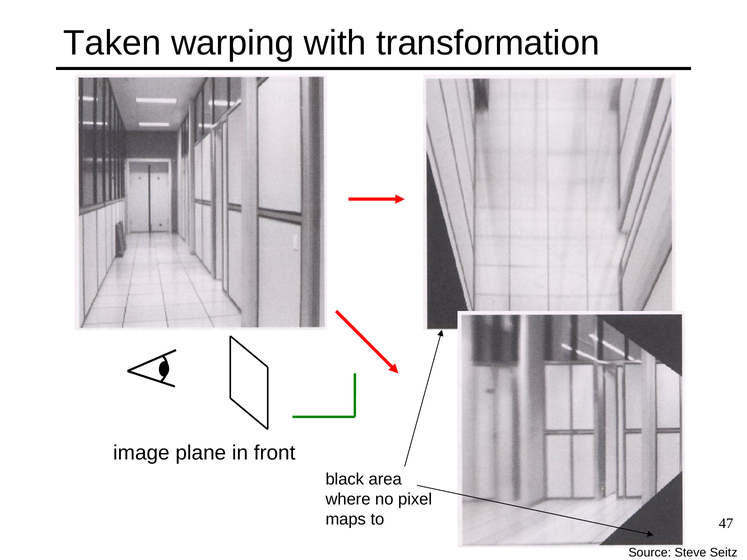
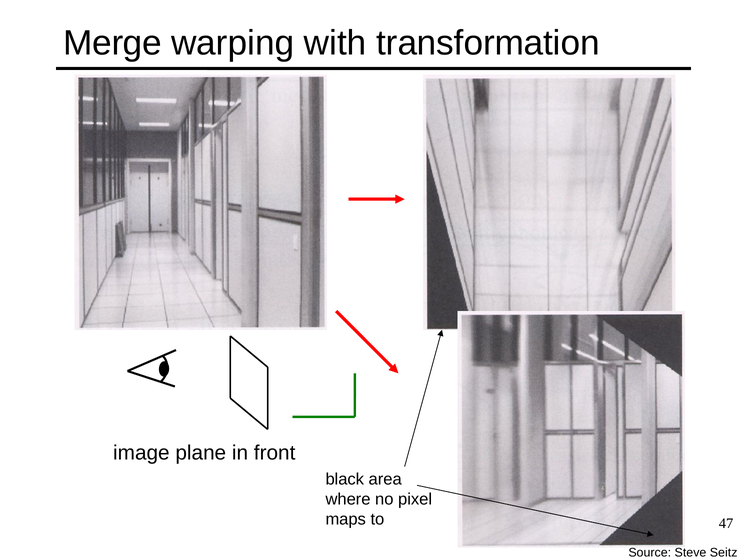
Taken: Taken -> Merge (113, 43)
